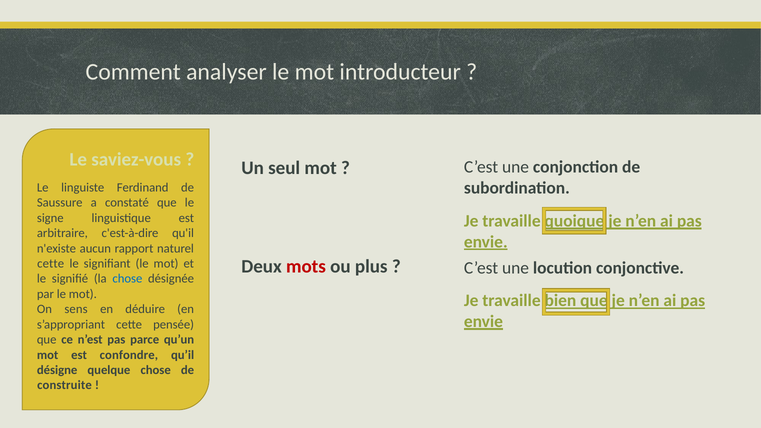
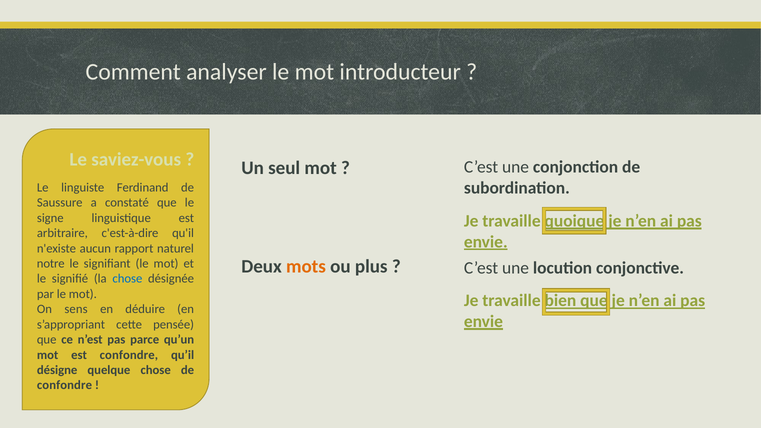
cette: cette -> notre (51, 264)
mots colour: red -> orange (306, 266)
construite: construite -> confondre (64, 385)
